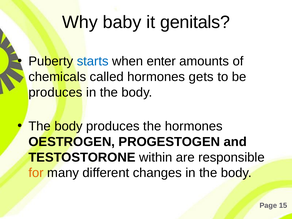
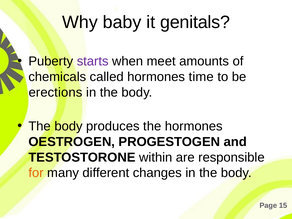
starts colour: blue -> purple (93, 61)
enter: enter -> meet (161, 61)
gets: gets -> time (201, 77)
produces: produces -> erections (55, 92)
